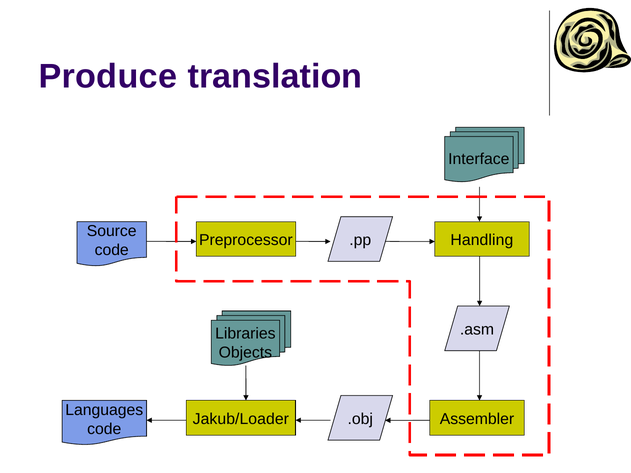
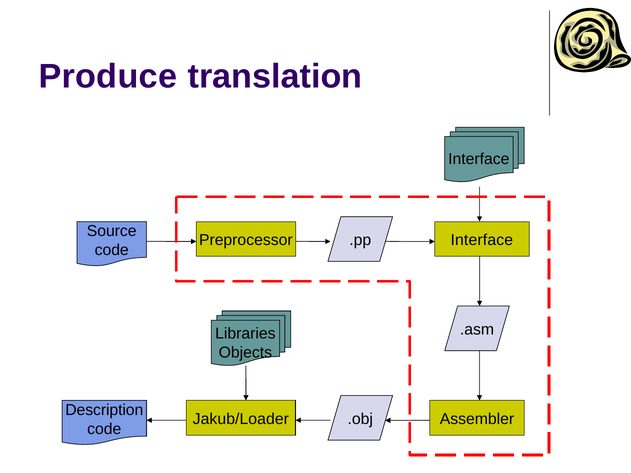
Preprocessor Handling: Handling -> Interface (482, 240)
Languages: Languages -> Description (104, 410)
